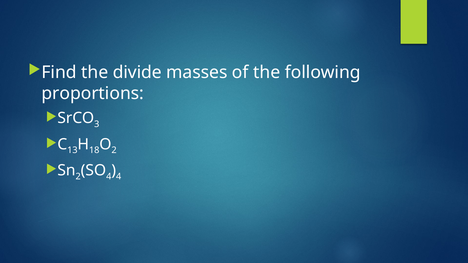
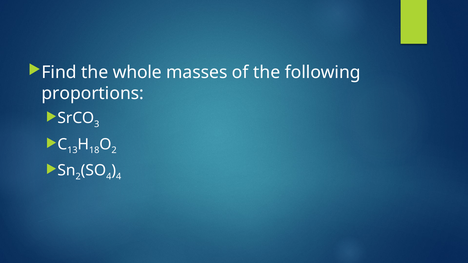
divide: divide -> whole (137, 73)
